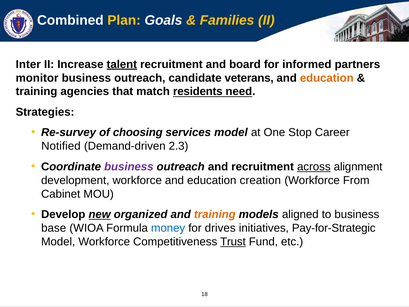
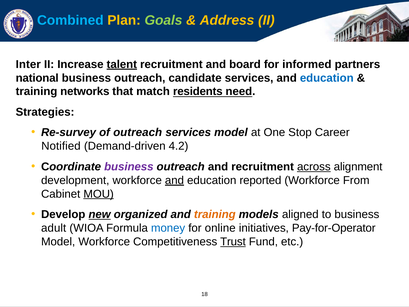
Combined colour: white -> light blue (70, 20)
Goals colour: white -> light green (163, 20)
Families: Families -> Address (227, 20)
monitor: monitor -> national (37, 78)
candidate veterans: veterans -> services (249, 78)
education colour: orange -> blue (327, 78)
agencies: agencies -> networks (85, 91)
of choosing: choosing -> outreach (138, 132)
2.3: 2.3 -> 4.2 (178, 146)
and underline: none -> present (174, 180)
creation: creation -> reported (260, 180)
MOU underline: none -> present (99, 194)
base: base -> adult (54, 228)
drives: drives -> online (220, 228)
Pay-for-Strategic: Pay-for-Strategic -> Pay-for-Operator (334, 228)
